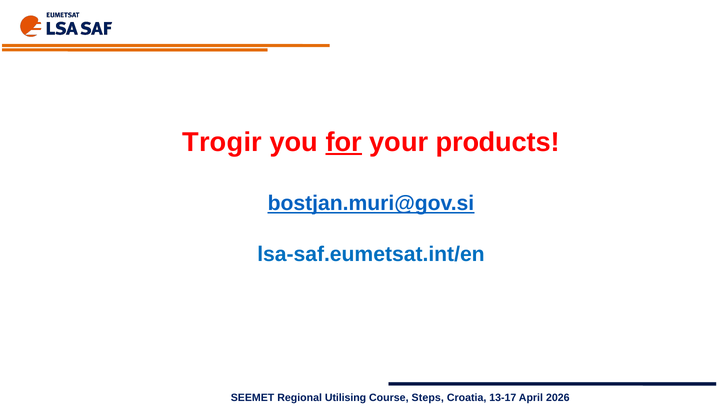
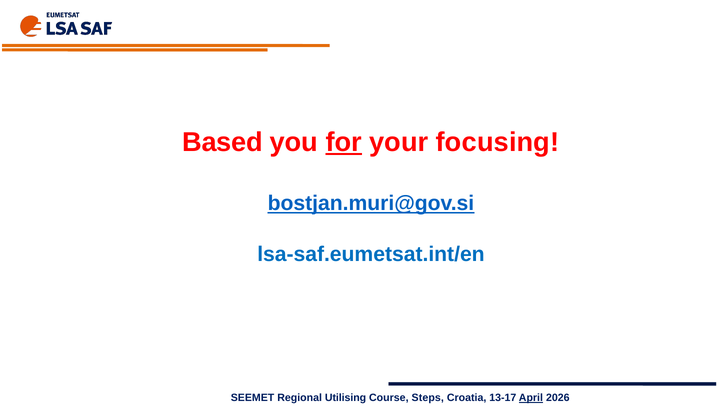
Trogir: Trogir -> Based (222, 142)
products: products -> focusing (498, 142)
April underline: none -> present (531, 398)
